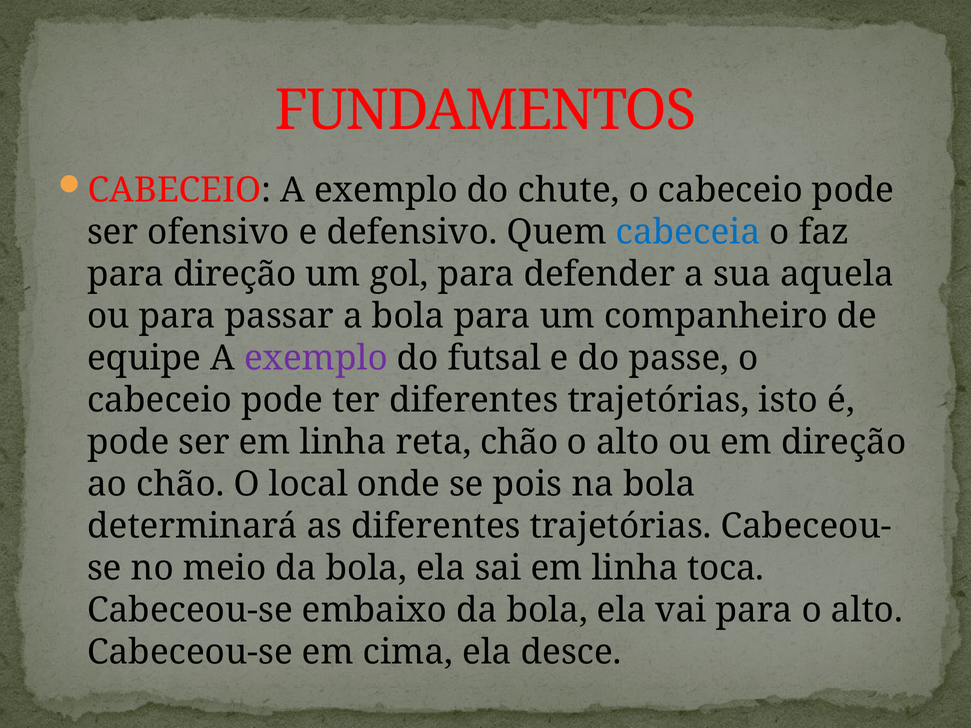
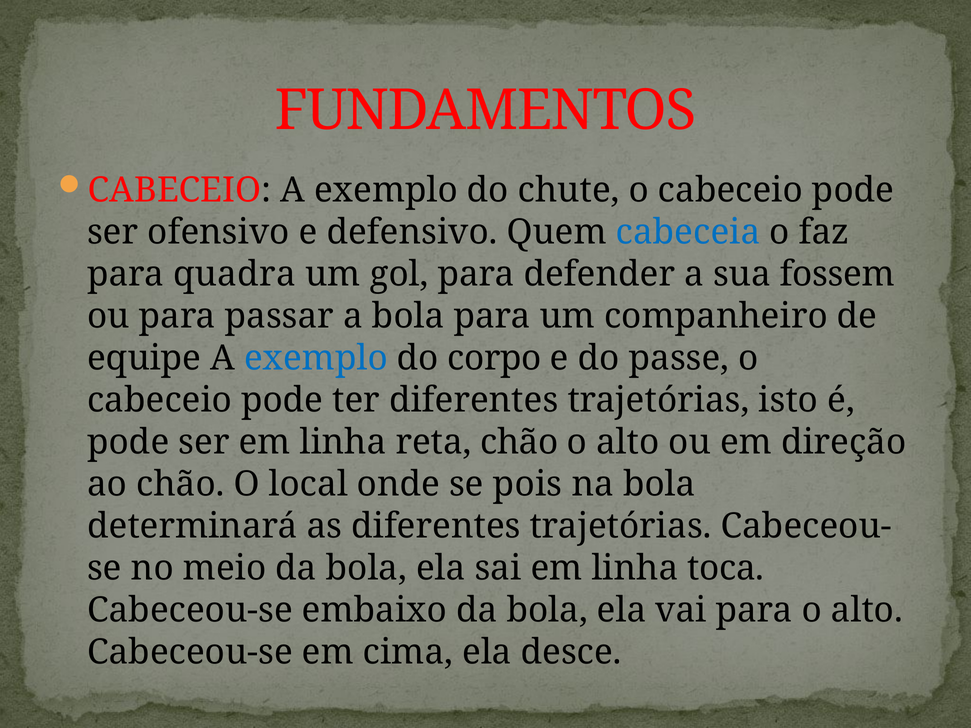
para direção: direção -> quadra (234, 274)
aquela: aquela -> fossem (837, 274)
exemplo colour: purple -> blue (316, 358)
futsal: futsal -> corpo (495, 358)
